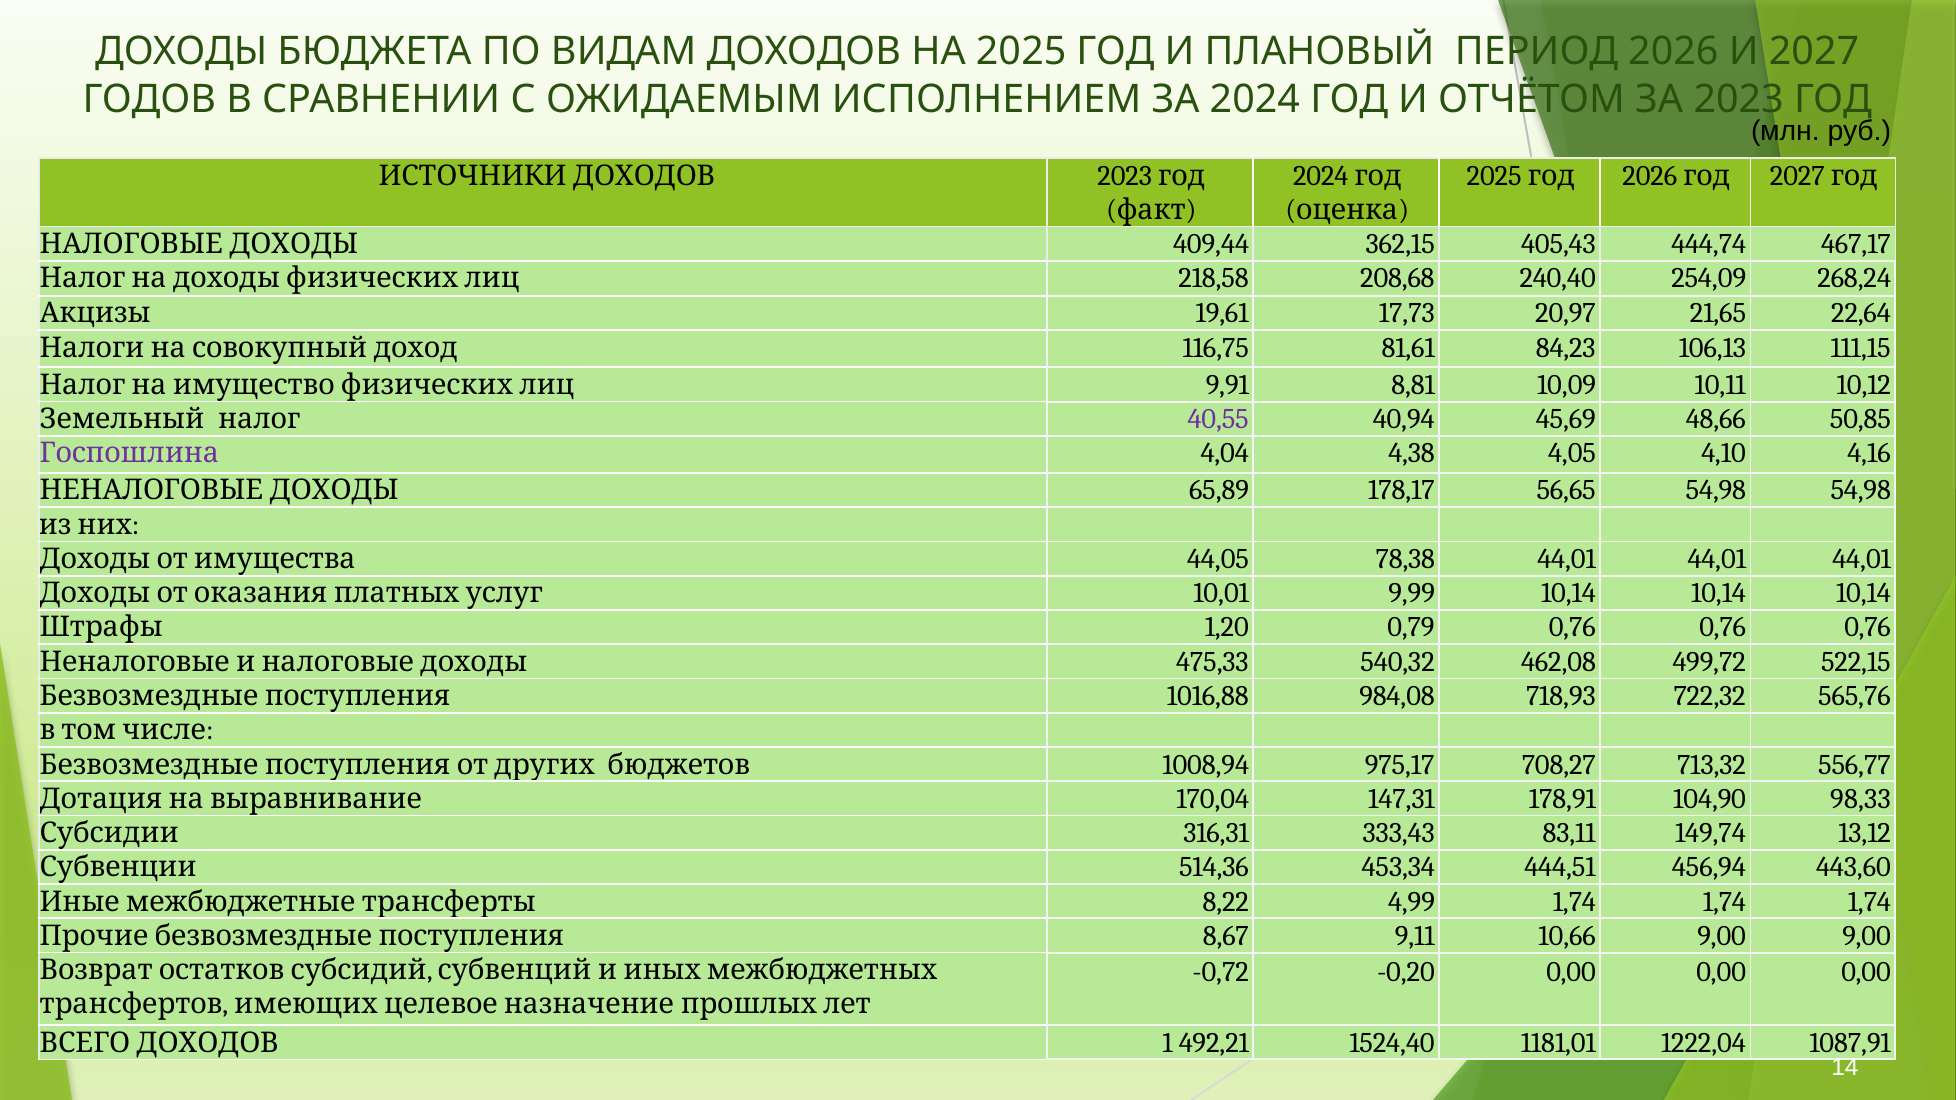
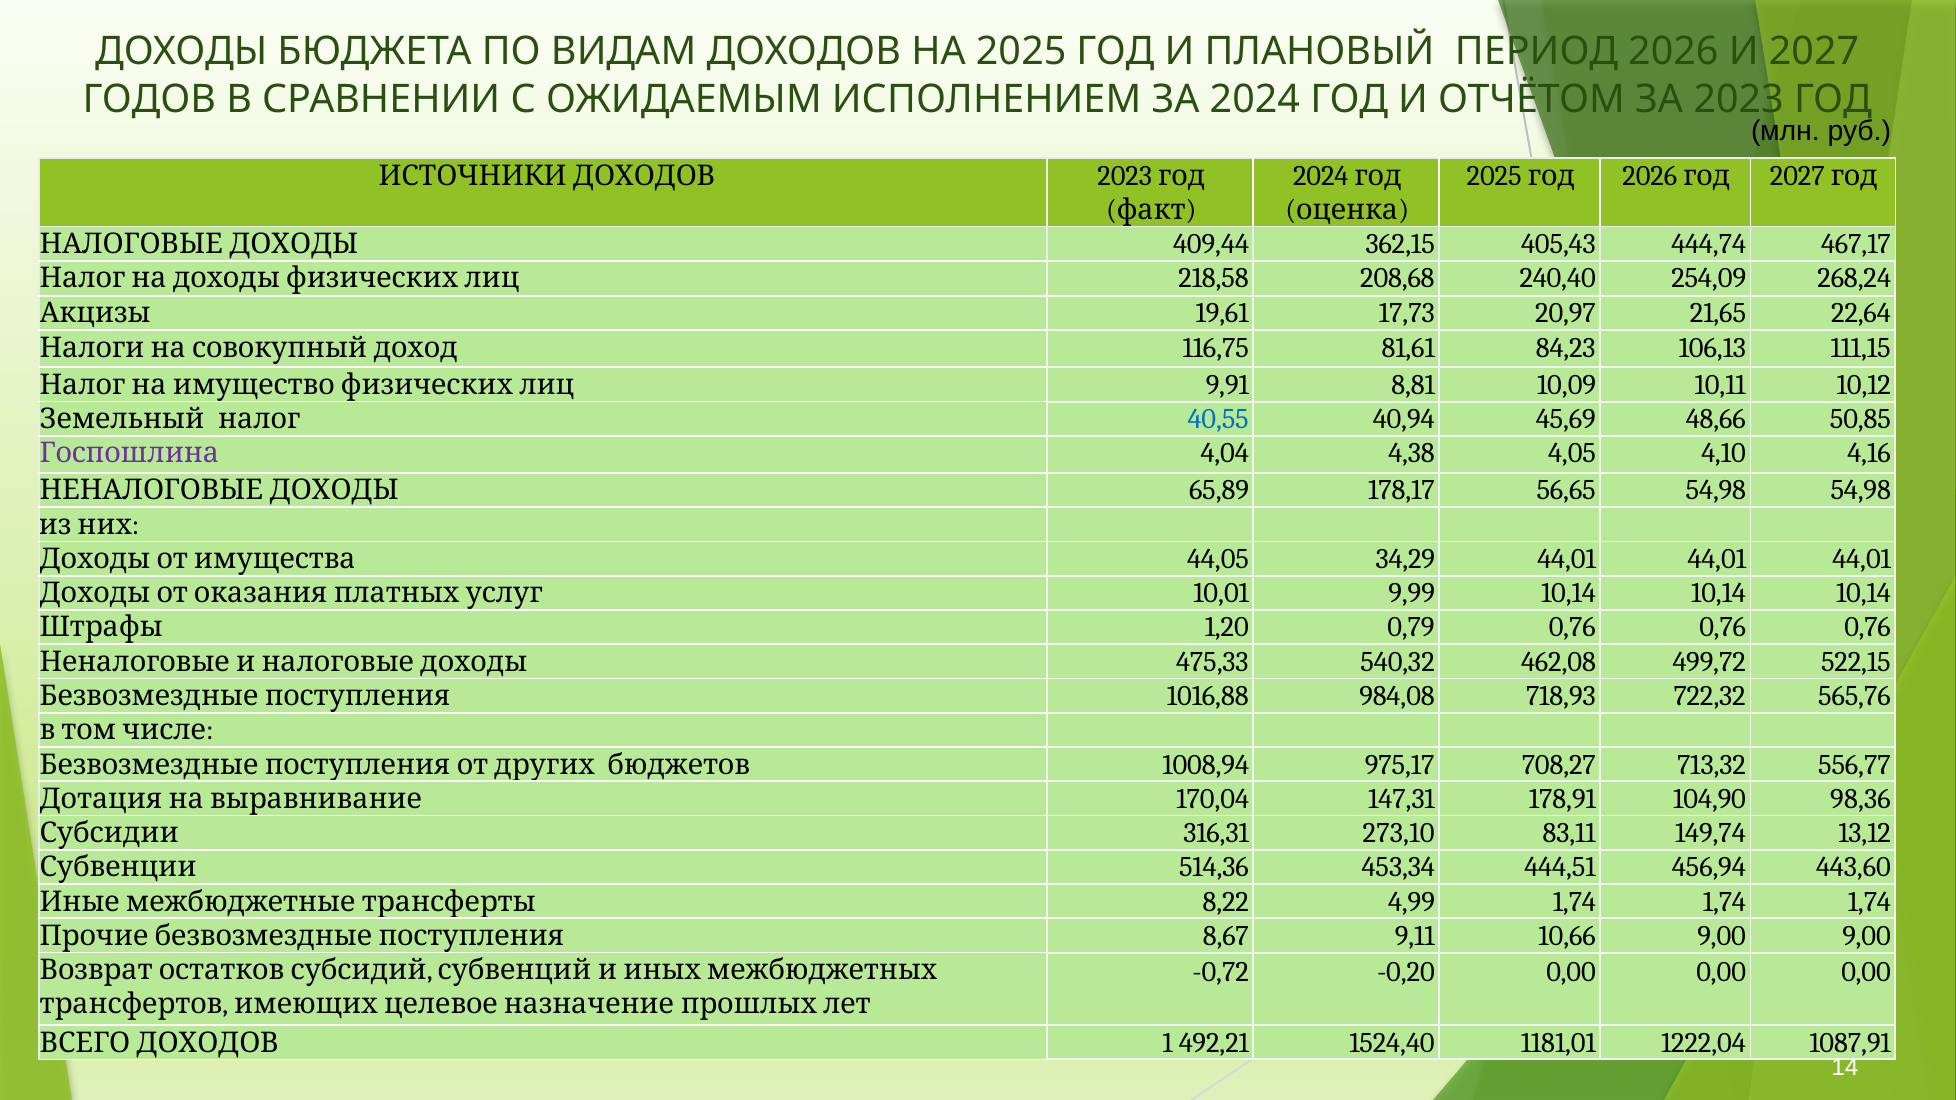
40,55 colour: purple -> blue (1218, 419)
78,38: 78,38 -> 34,29 (1405, 559)
98,33: 98,33 -> 98,36 (1860, 799)
333,43: 333,43 -> 273,10 (1399, 833)
